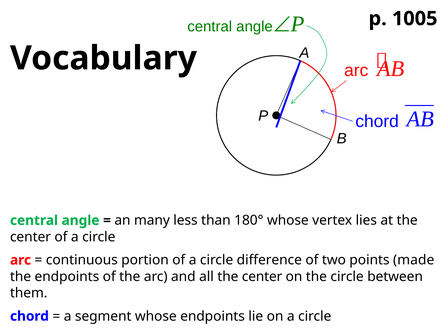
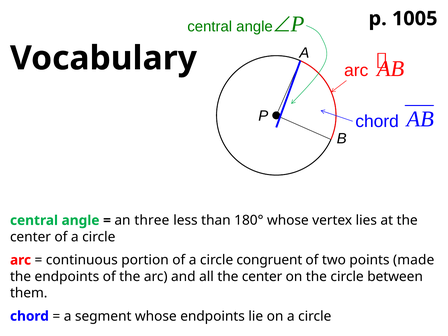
many: many -> three (152, 220)
difference: difference -> congruent (269, 260)
